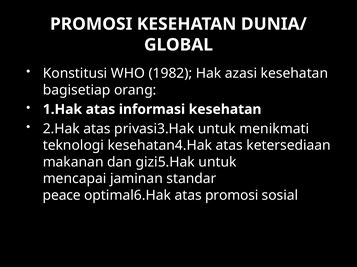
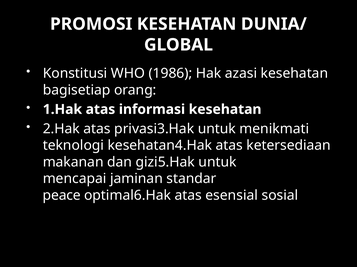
1982: 1982 -> 1986 (170, 74)
atas promosi: promosi -> esensial (232, 196)
